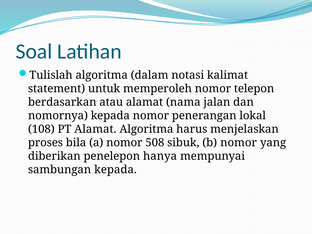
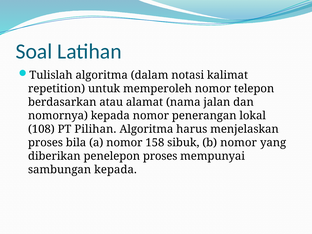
statement: statement -> repetition (57, 89)
PT Alamat: Alamat -> Pilihan (95, 129)
508: 508 -> 158 (155, 143)
penelepon hanya: hanya -> proses (160, 156)
